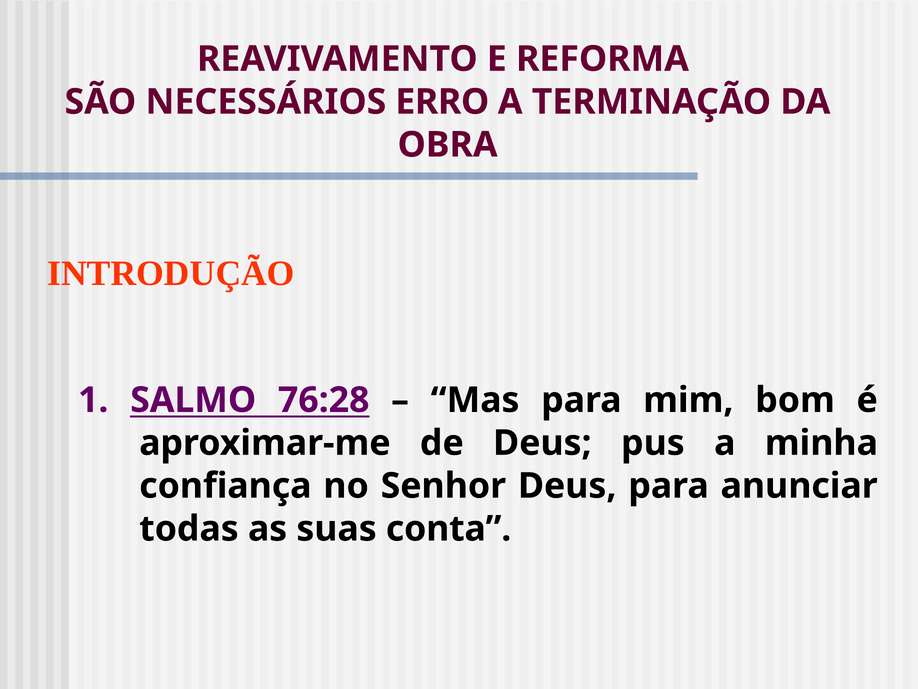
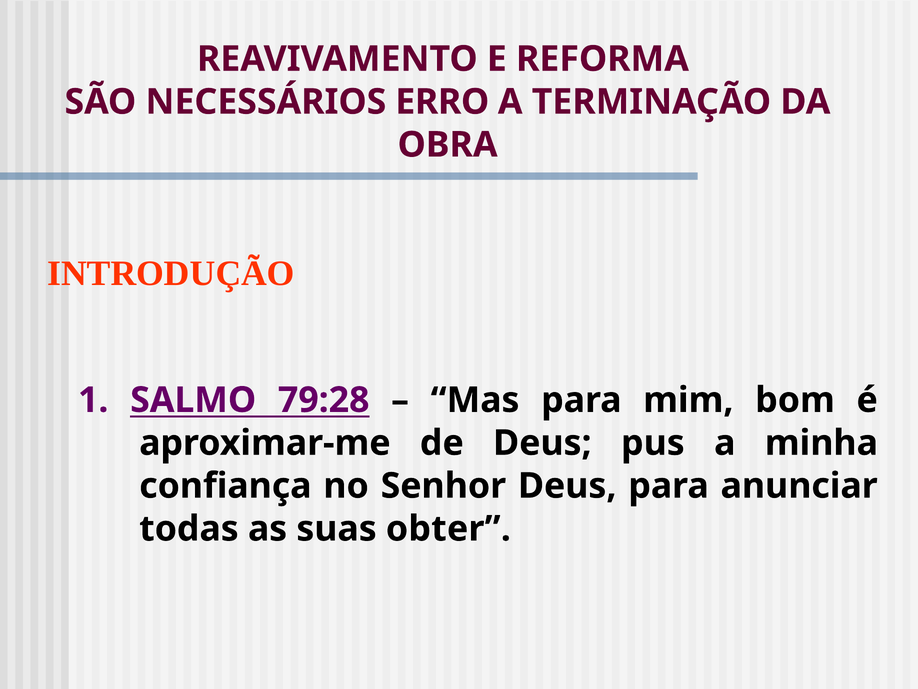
76:28: 76:28 -> 79:28 (324, 400)
conta: conta -> obter (448, 528)
